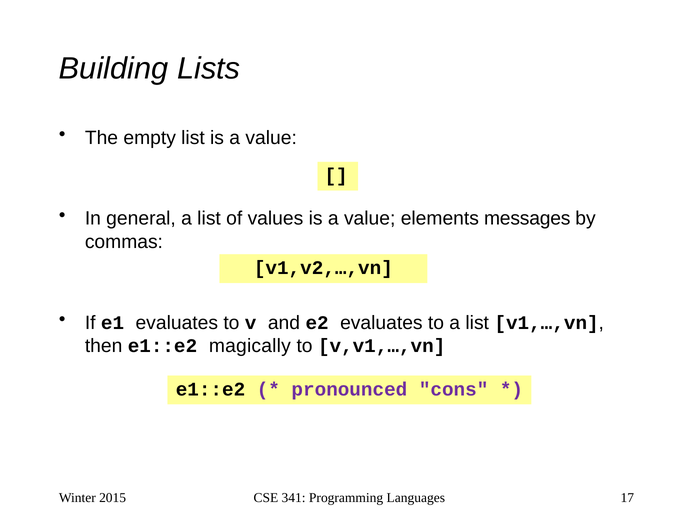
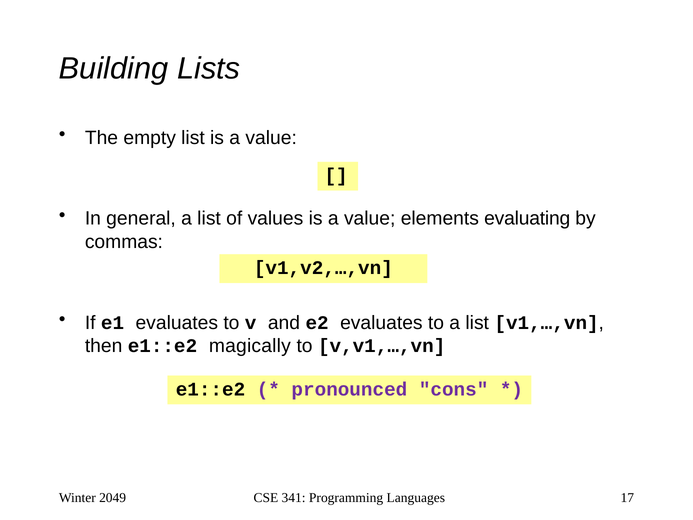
messages: messages -> evaluating (527, 219)
2015: 2015 -> 2049 (113, 498)
